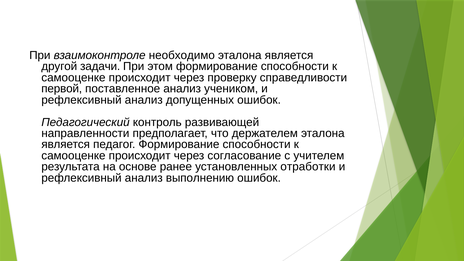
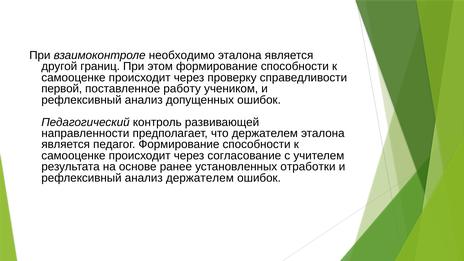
задачи: задачи -> границ (100, 66)
поставленное анализ: анализ -> работу (182, 89)
анализ выполнению: выполнению -> держателем (200, 178)
